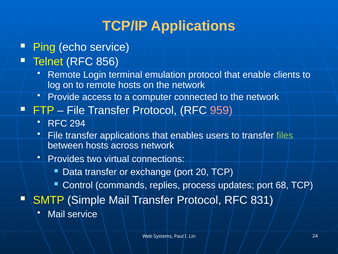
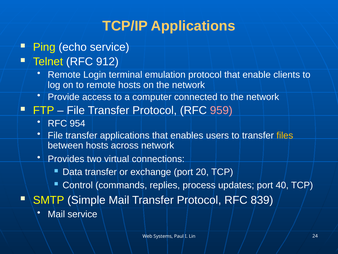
856: 856 -> 912 (107, 62)
294: 294 -> 954 (77, 123)
files colour: light green -> yellow (285, 135)
68: 68 -> 40 (282, 185)
831: 831 -> 839 (262, 200)
